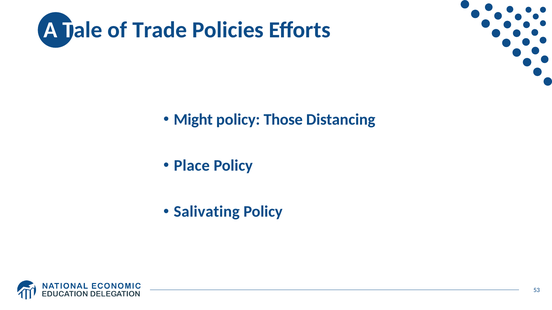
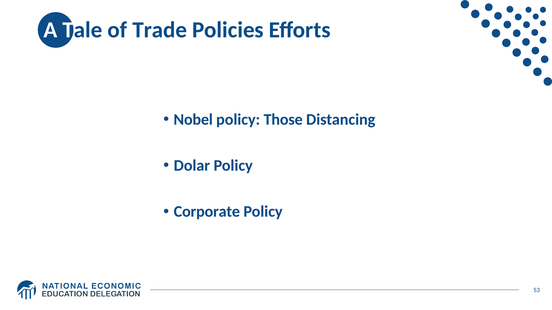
Might: Might -> Nobel (193, 120)
Place: Place -> Dolar (192, 166)
Salivating: Salivating -> Corporate (207, 212)
